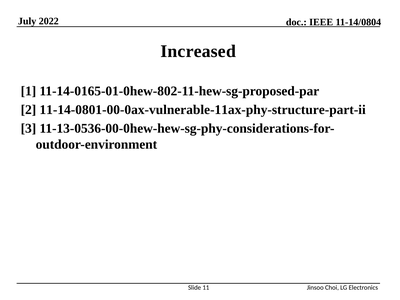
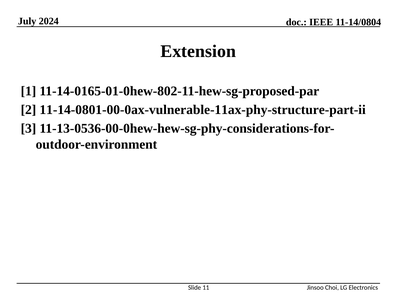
2022: 2022 -> 2024 (49, 21)
Increased: Increased -> Extension (198, 51)
